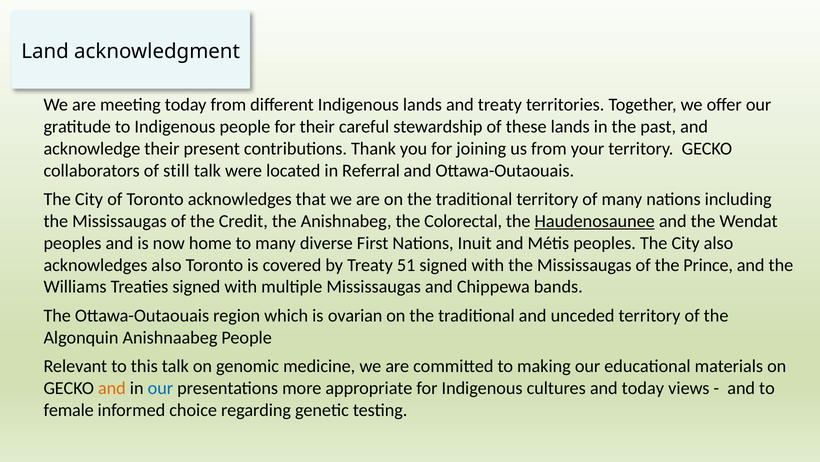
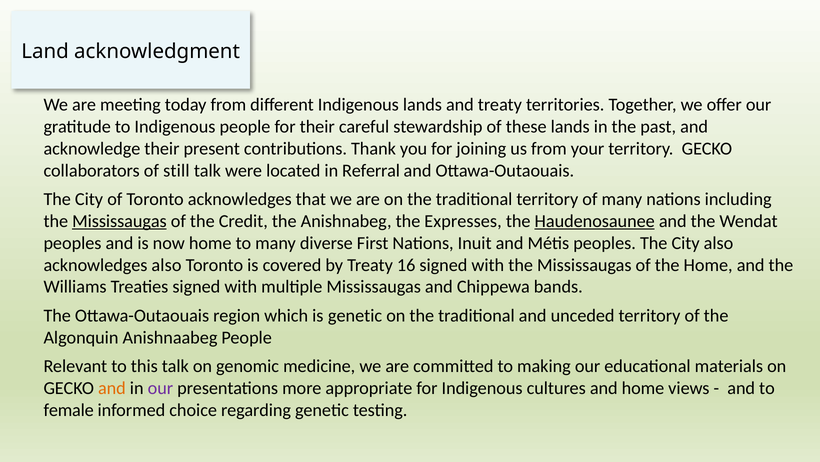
Mississaugas underline: none -> present (119, 221)
Colorectal: Colorectal -> Expresses (463, 221)
51: 51 -> 16 (406, 265)
the Prince: Prince -> Home (708, 265)
is ovarian: ovarian -> genetic (355, 315)
our colour: blue -> purple (160, 388)
and today: today -> home (643, 388)
